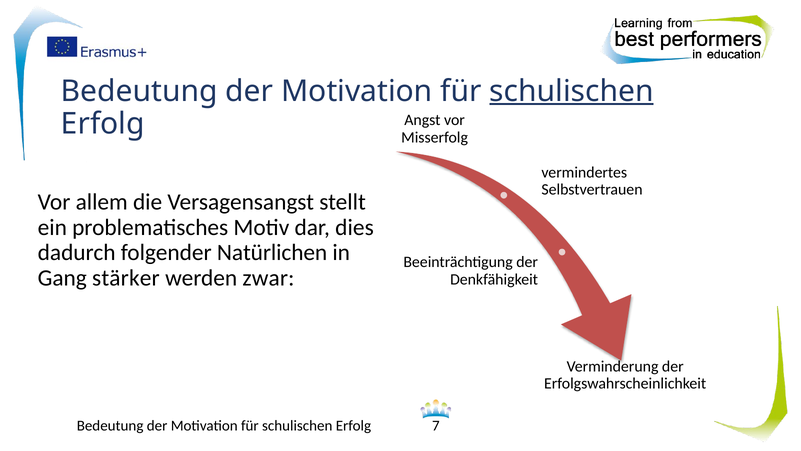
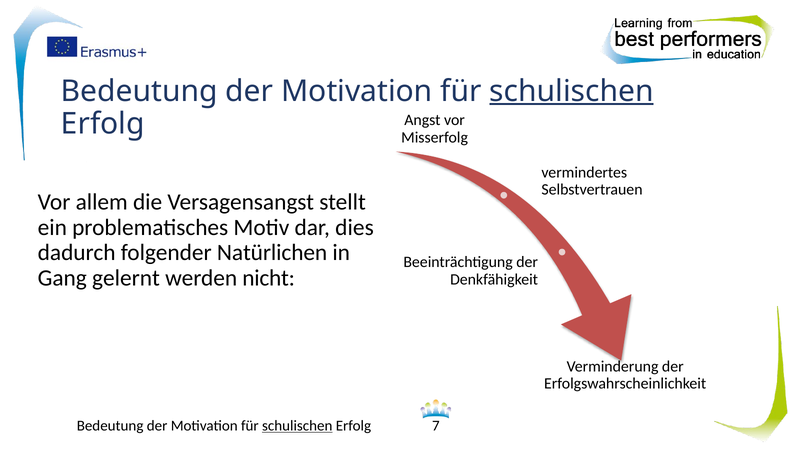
stärker: stärker -> gelernt (126, 278)
zwar: zwar -> nicht (269, 278)
schulischen underline: none -> present (297, 425)
